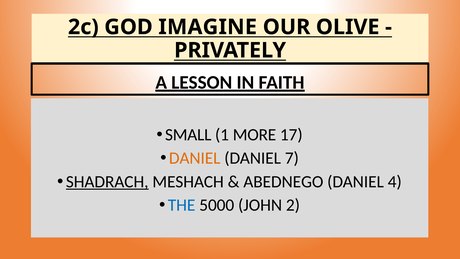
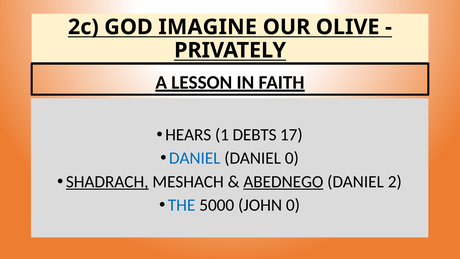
SMALL: SMALL -> HEARS (188, 135)
MORE: MORE -> DEBTS (255, 135)
DANIEL colour: orange -> blue (195, 158)
DANIEL 7: 7 -> 0 (292, 158)
ABEDNEGO underline: none -> present (283, 182)
4: 4 -> 2 (395, 182)
JOHN 2: 2 -> 0 (293, 205)
